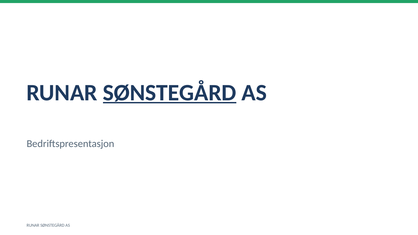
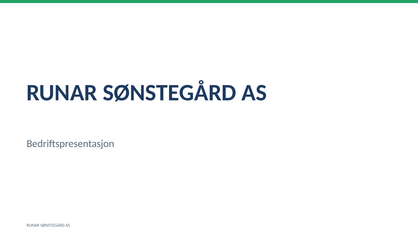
SØNSTEGÅRD underline: present -> none (170, 93)
